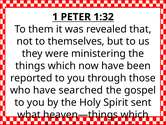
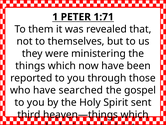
1:32: 1:32 -> 1:71 (104, 17)
what: what -> third (29, 114)
